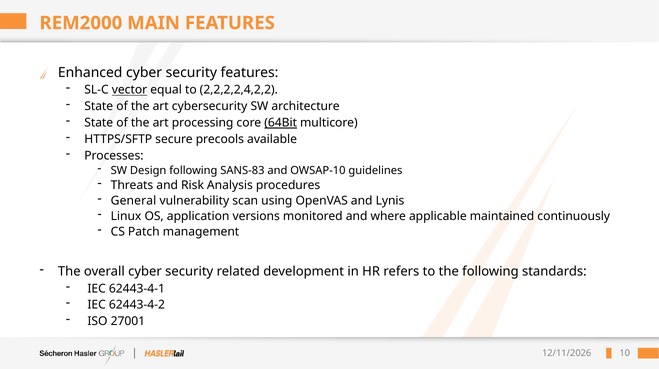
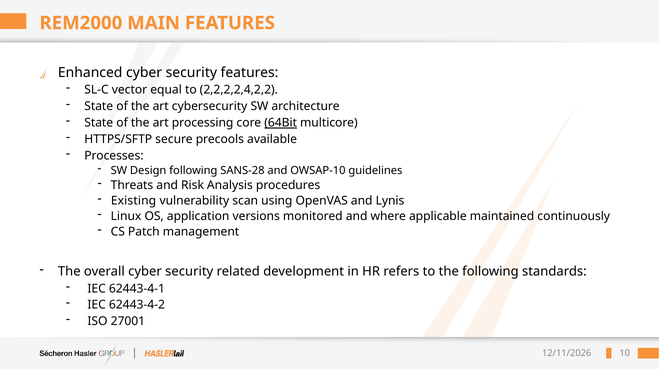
vector underline: present -> none (129, 90)
SANS-83: SANS-83 -> SANS-28 (242, 170)
General: General -> Existing (134, 201)
